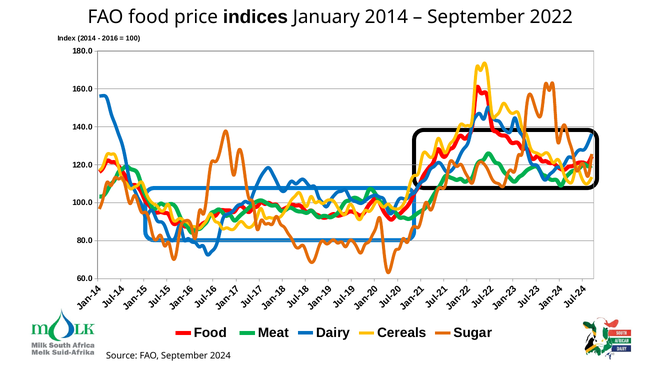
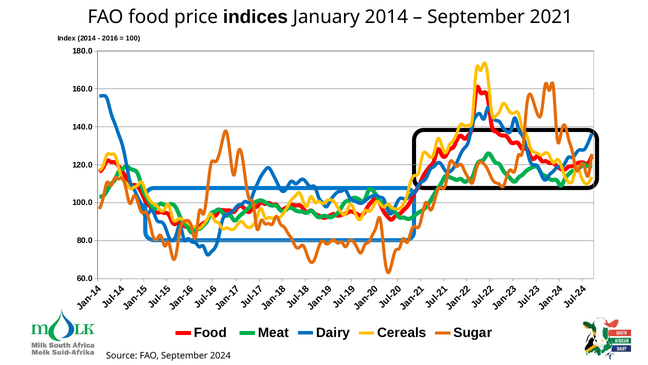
2022: 2022 -> 2021 (551, 17)
